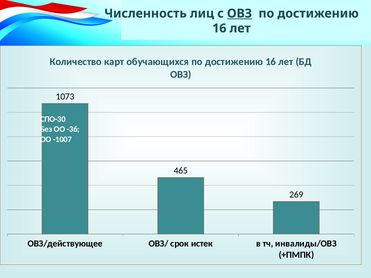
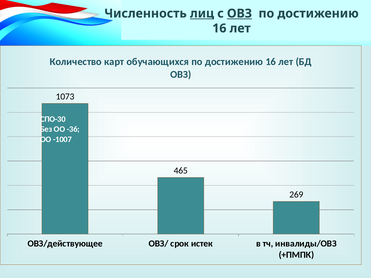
лиц underline: none -> present (202, 13)
